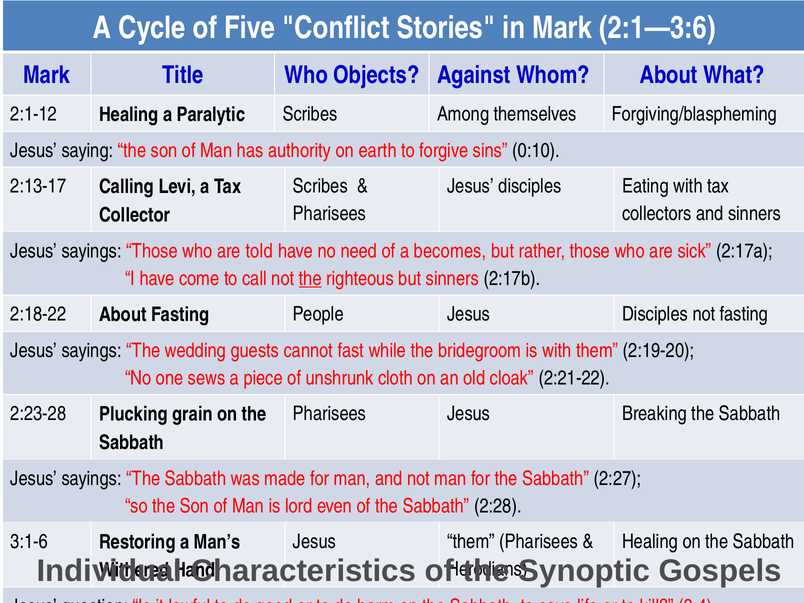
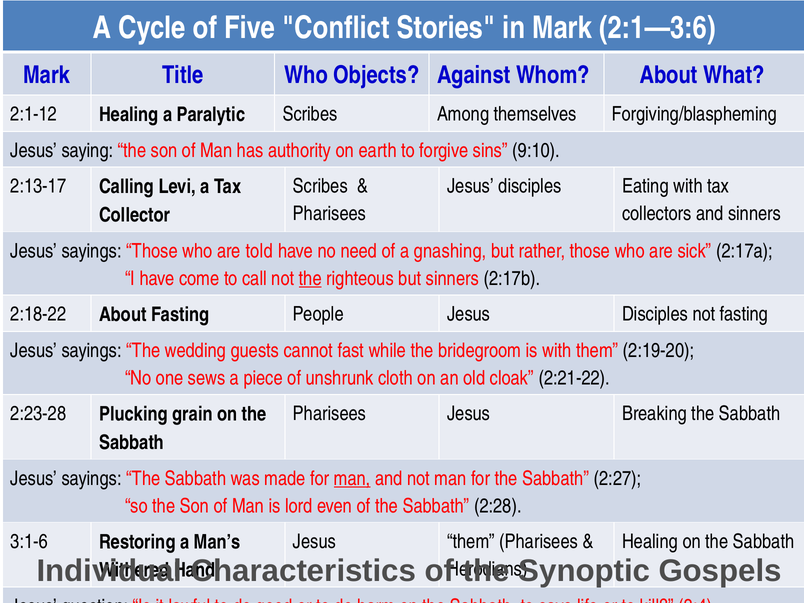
0:10: 0:10 -> 9:10 (536, 151)
becomes: becomes -> gnashing (450, 251)
man underline: none -> present (352, 478)
